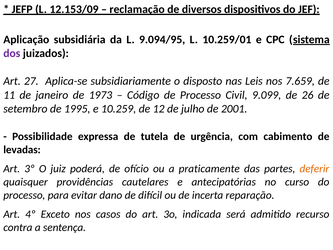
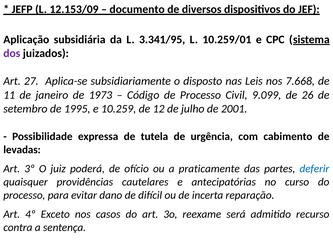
reclamação: reclamação -> documento (137, 9)
9.094/95: 9.094/95 -> 3.341/95 (162, 39)
7.659: 7.659 -> 7.668 (300, 81)
deferir colour: orange -> blue (314, 168)
indicada: indicada -> reexame (202, 214)
